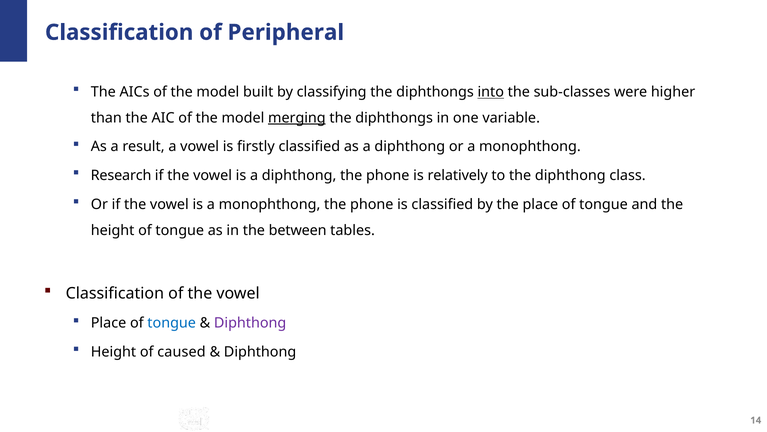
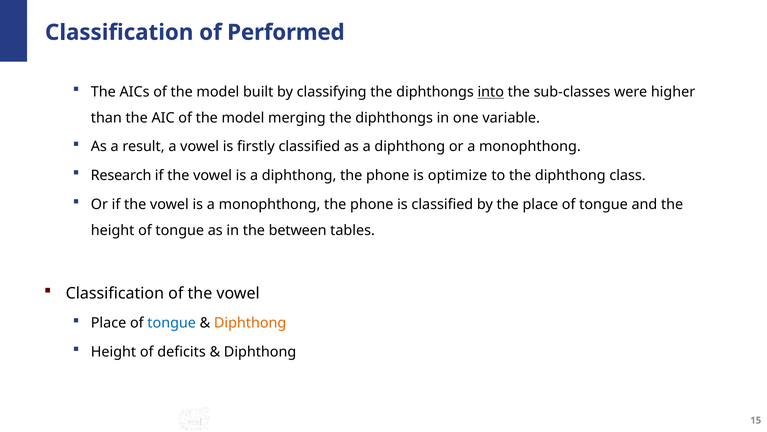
Peripheral: Peripheral -> Performed (286, 32)
merging underline: present -> none (297, 118)
relatively: relatively -> optimize (458, 175)
Diphthong colour: purple -> orange (250, 323)
caused: caused -> deficits (182, 351)
14: 14 -> 15 (756, 420)
